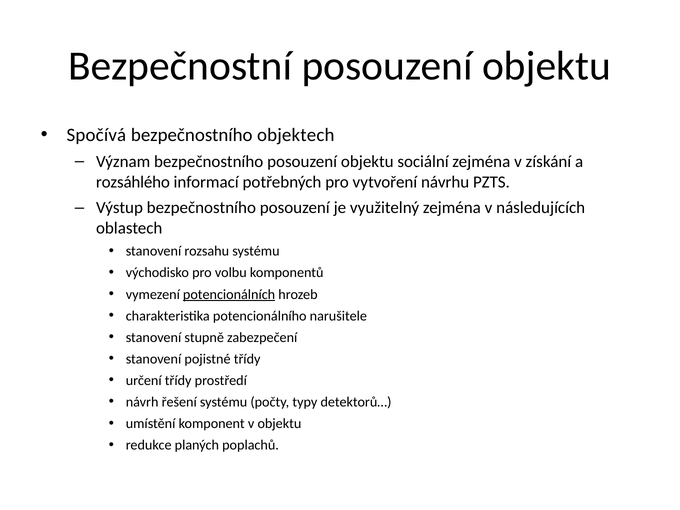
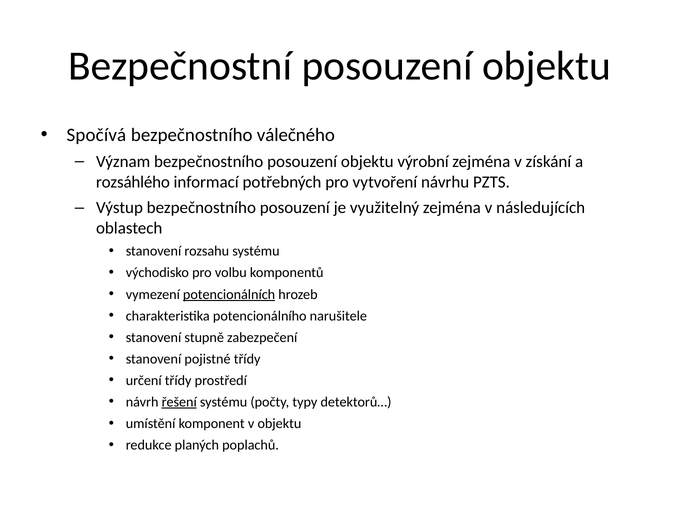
objektech: objektech -> válečného (296, 135)
sociální: sociální -> výrobní (423, 162)
řešení underline: none -> present (179, 402)
